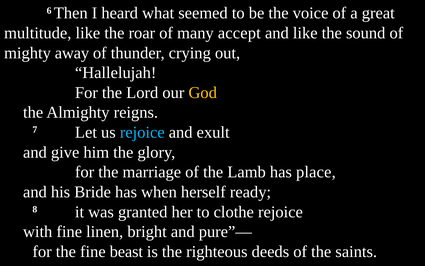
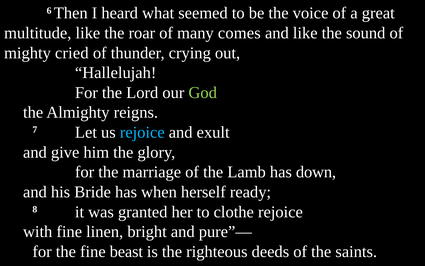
accept: accept -> comes (239, 33)
away: away -> cried (72, 53)
God colour: yellow -> light green (203, 93)
place: place -> down (316, 172)
